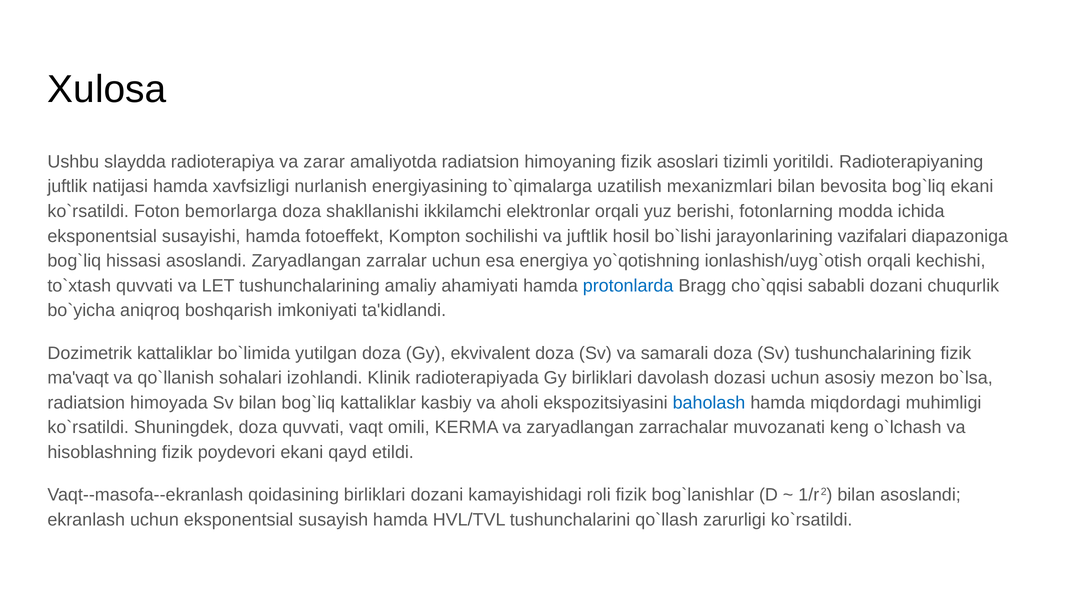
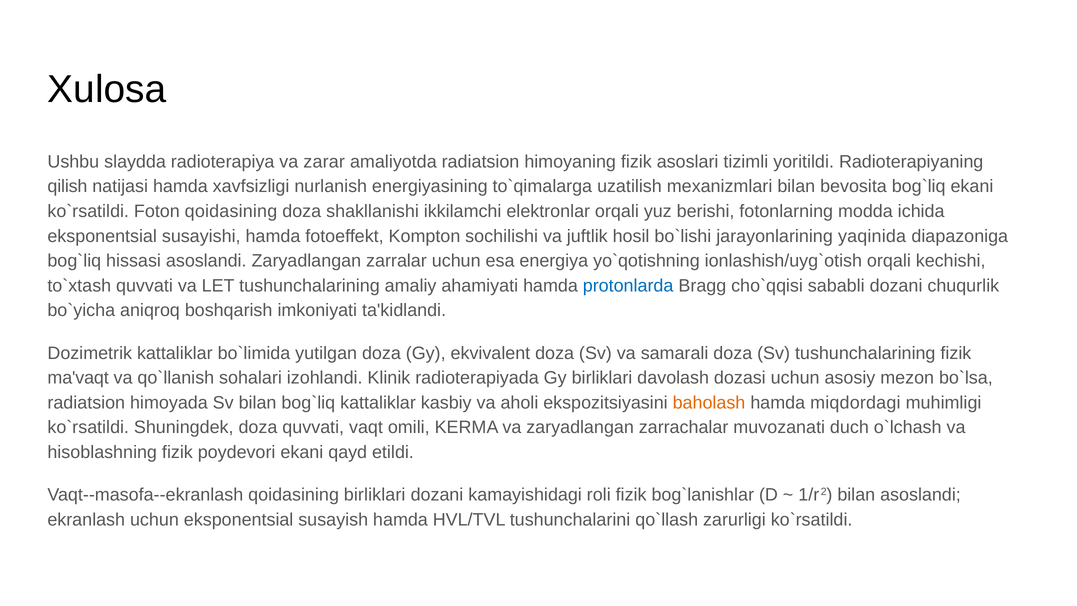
juftlik: juftlik -> qilish (67, 186)
Foton bemorlarga: bemorlarga -> qoidasining (231, 211)
vazifalari: vazifalari -> yaqinida (872, 236)
baholash colour: blue -> orange (709, 403)
keng: keng -> duch (849, 427)
